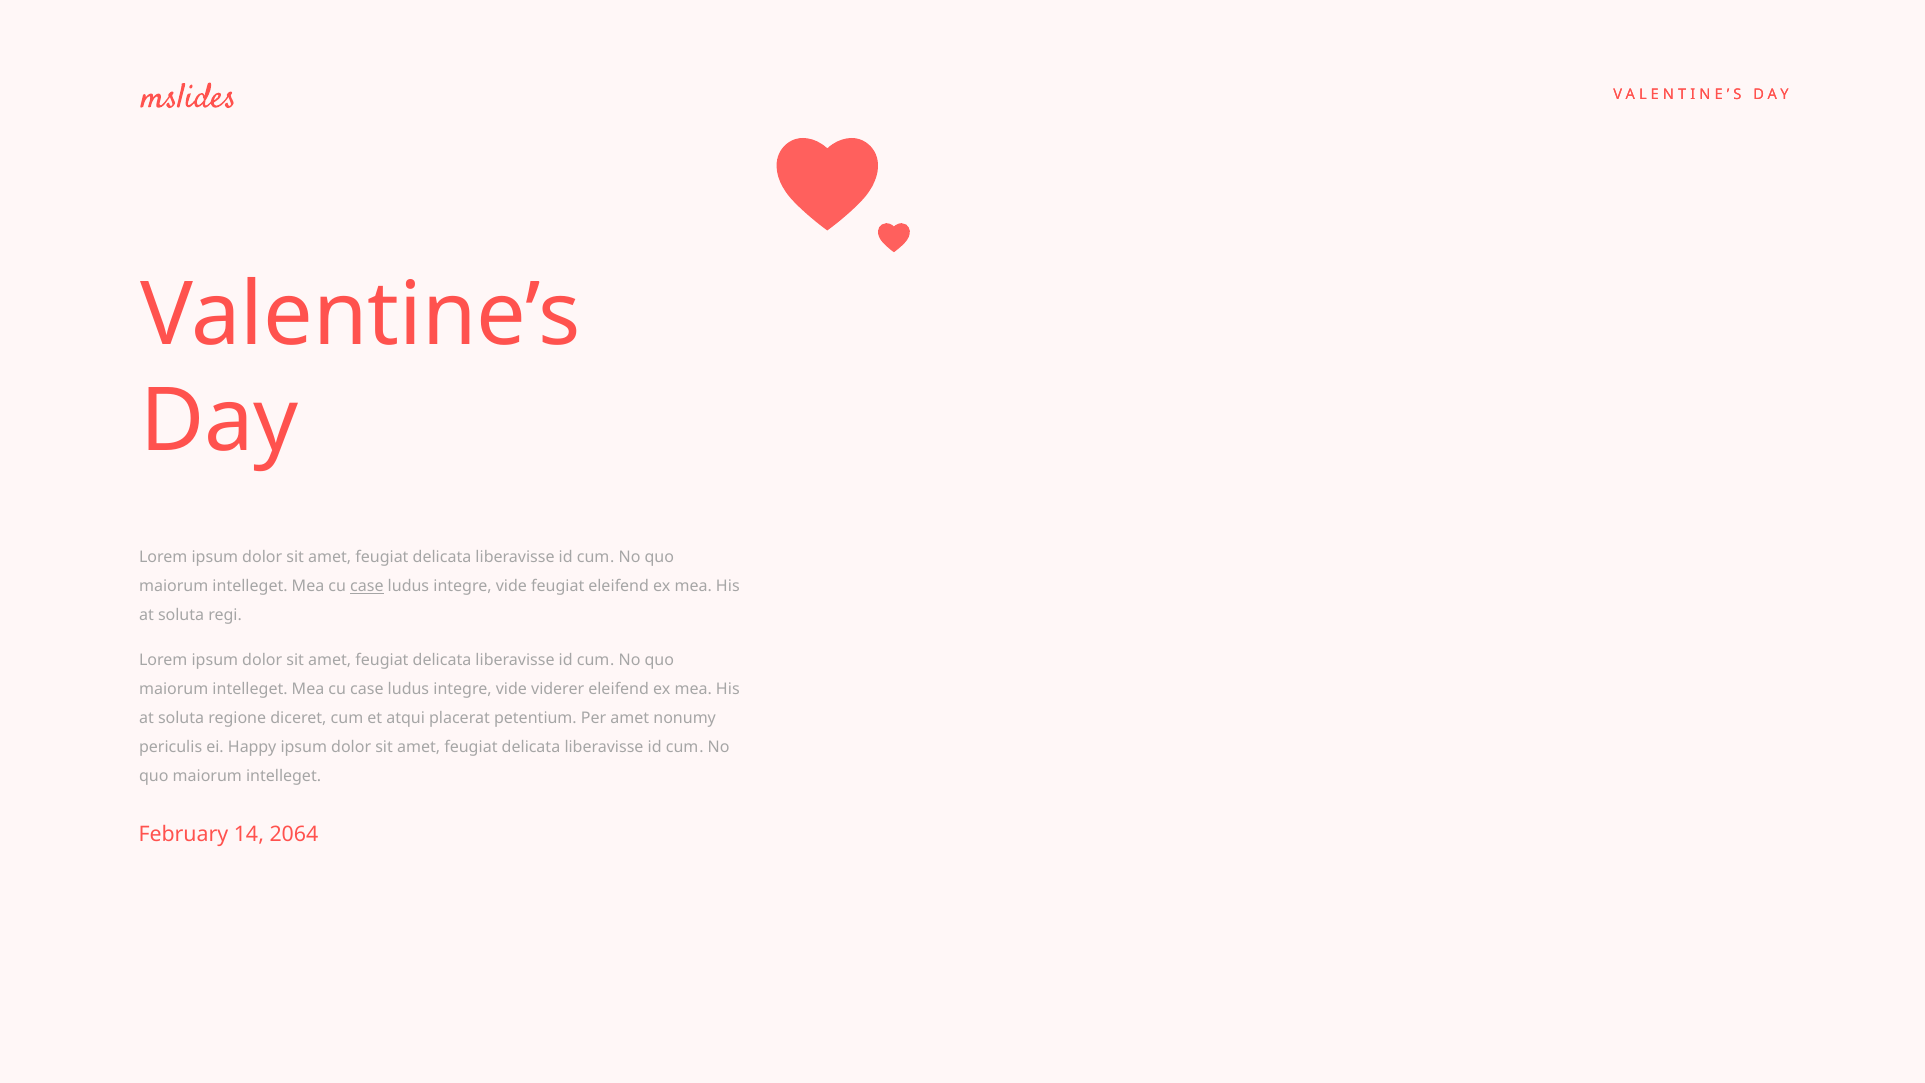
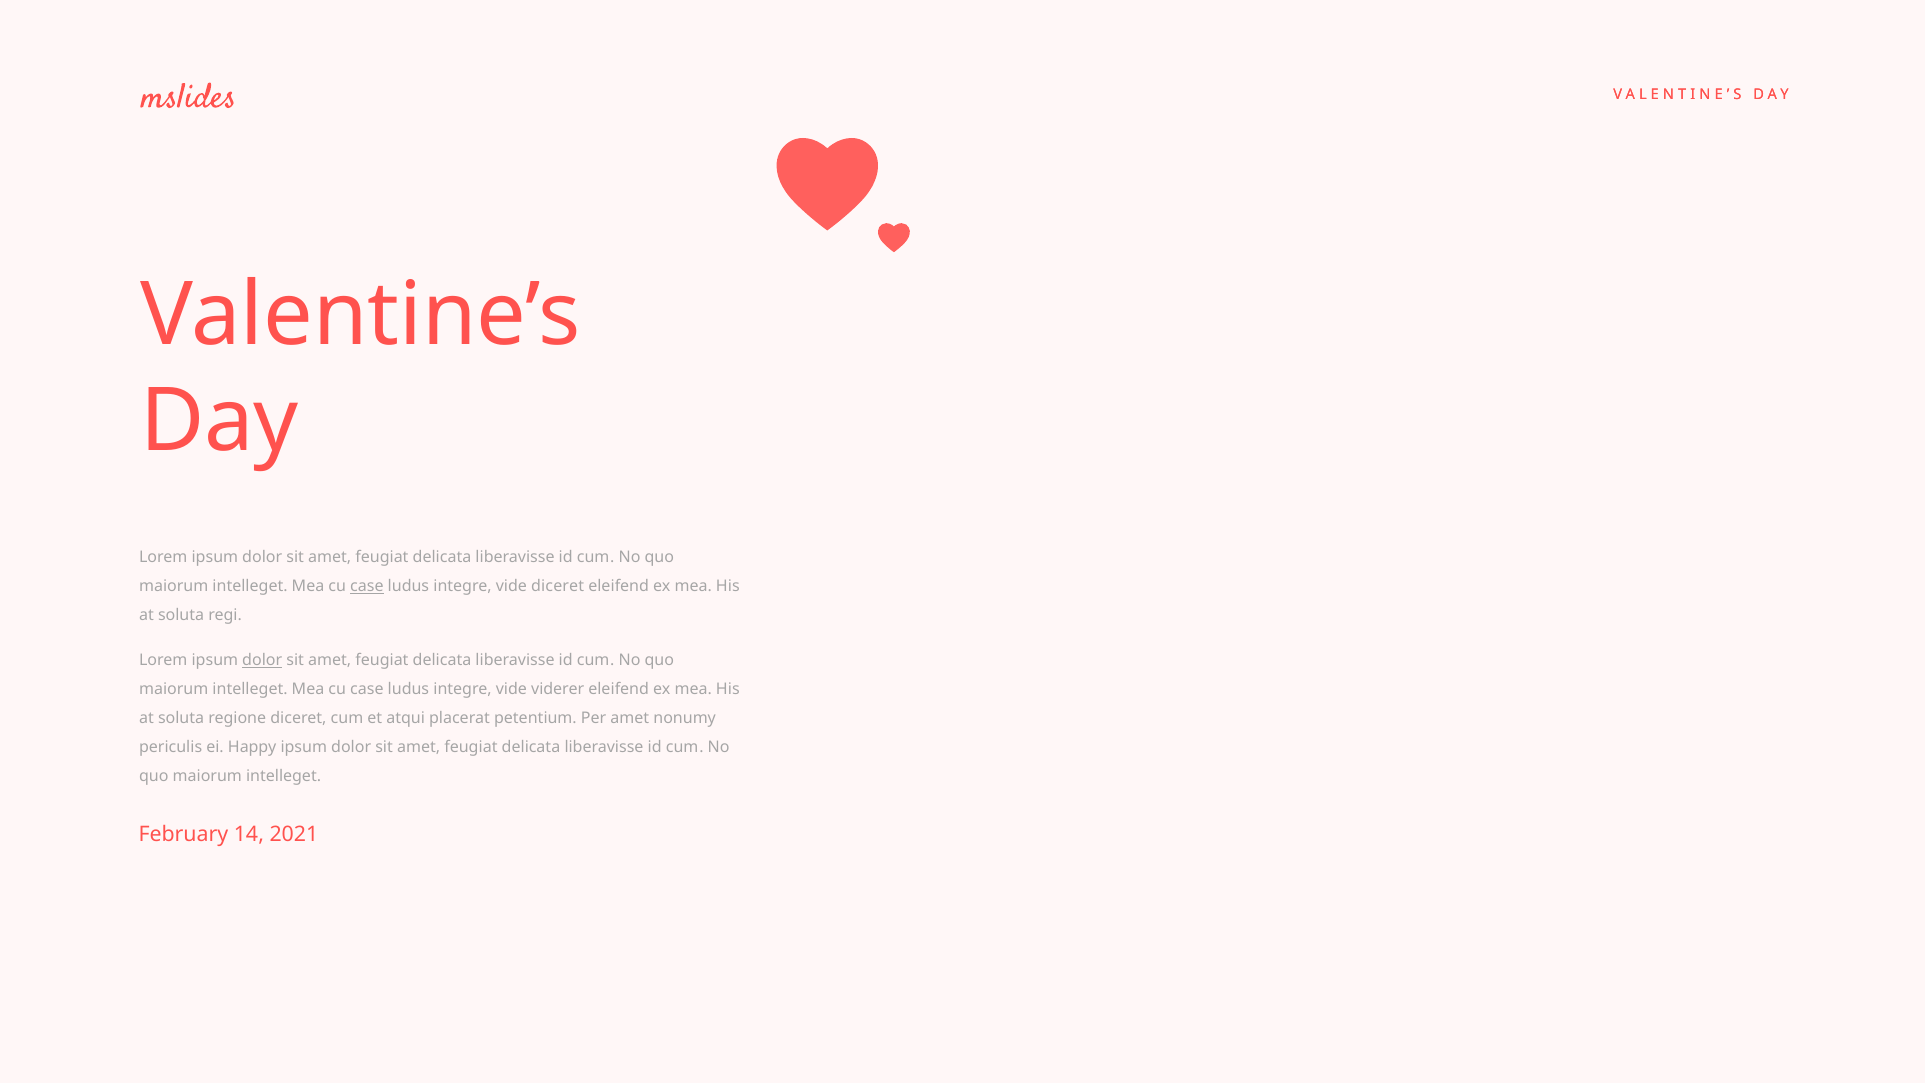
vide feugiat: feugiat -> diceret (558, 586)
dolor underline: none -> present (262, 660)
2064: 2064 -> 2021 (294, 835)
